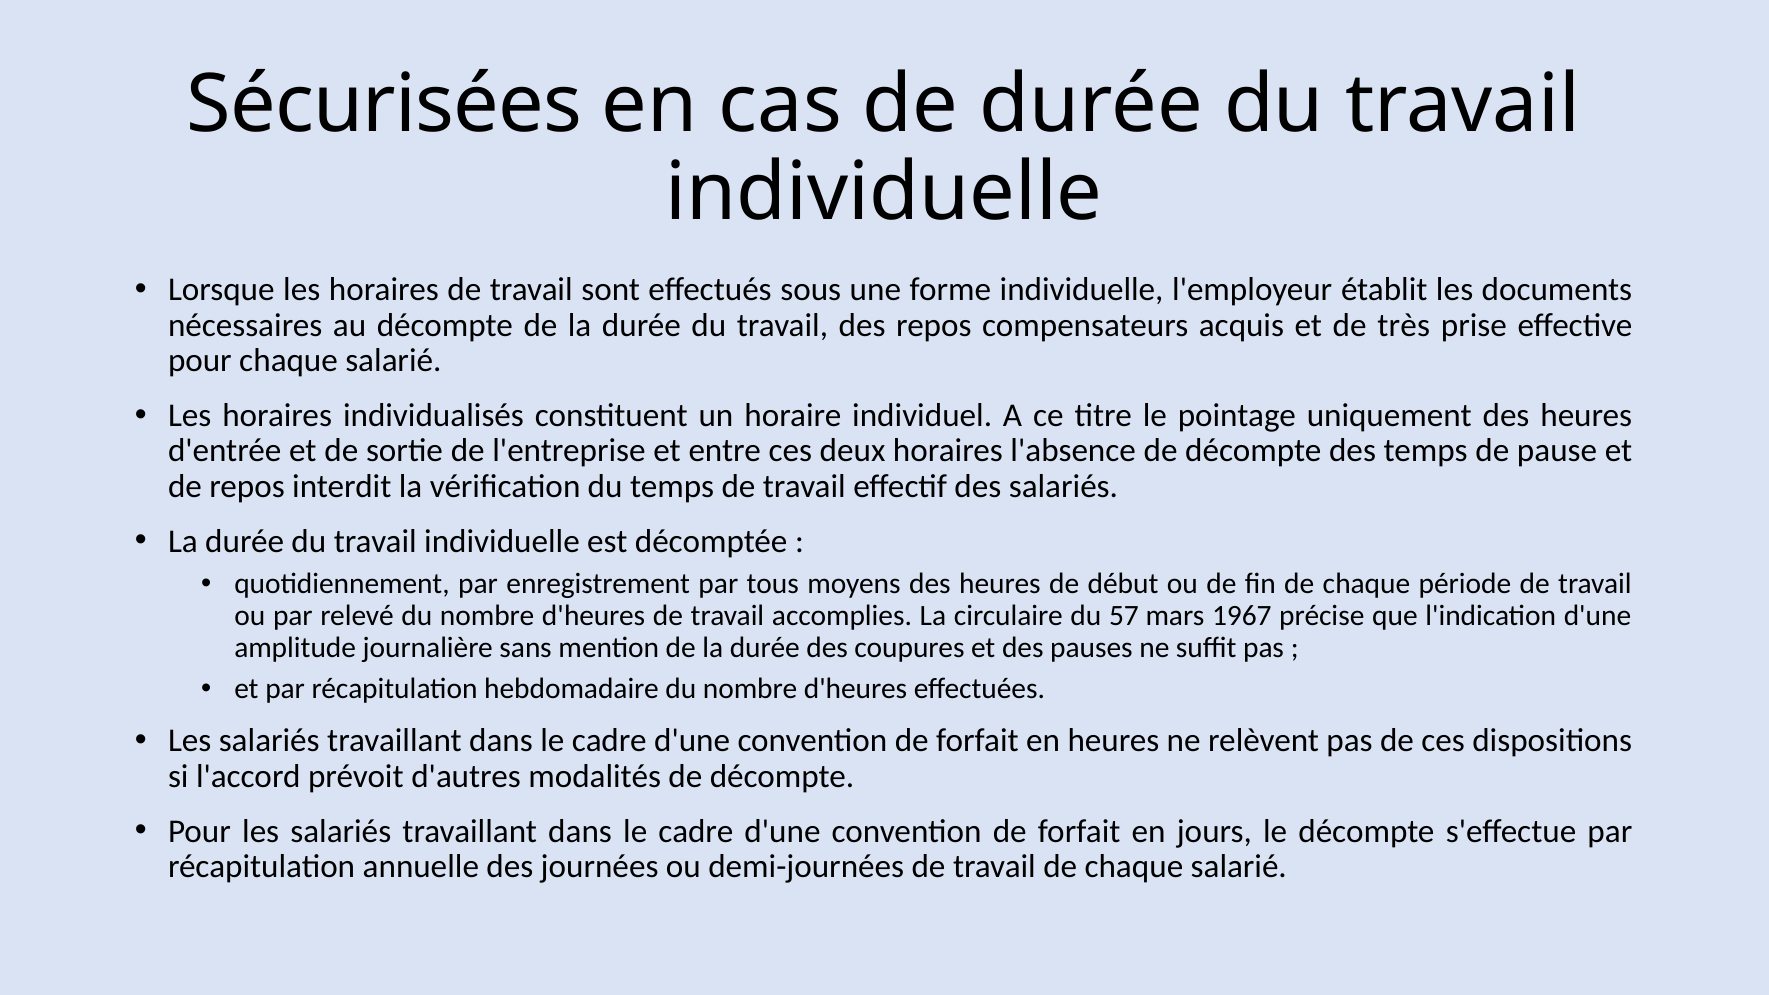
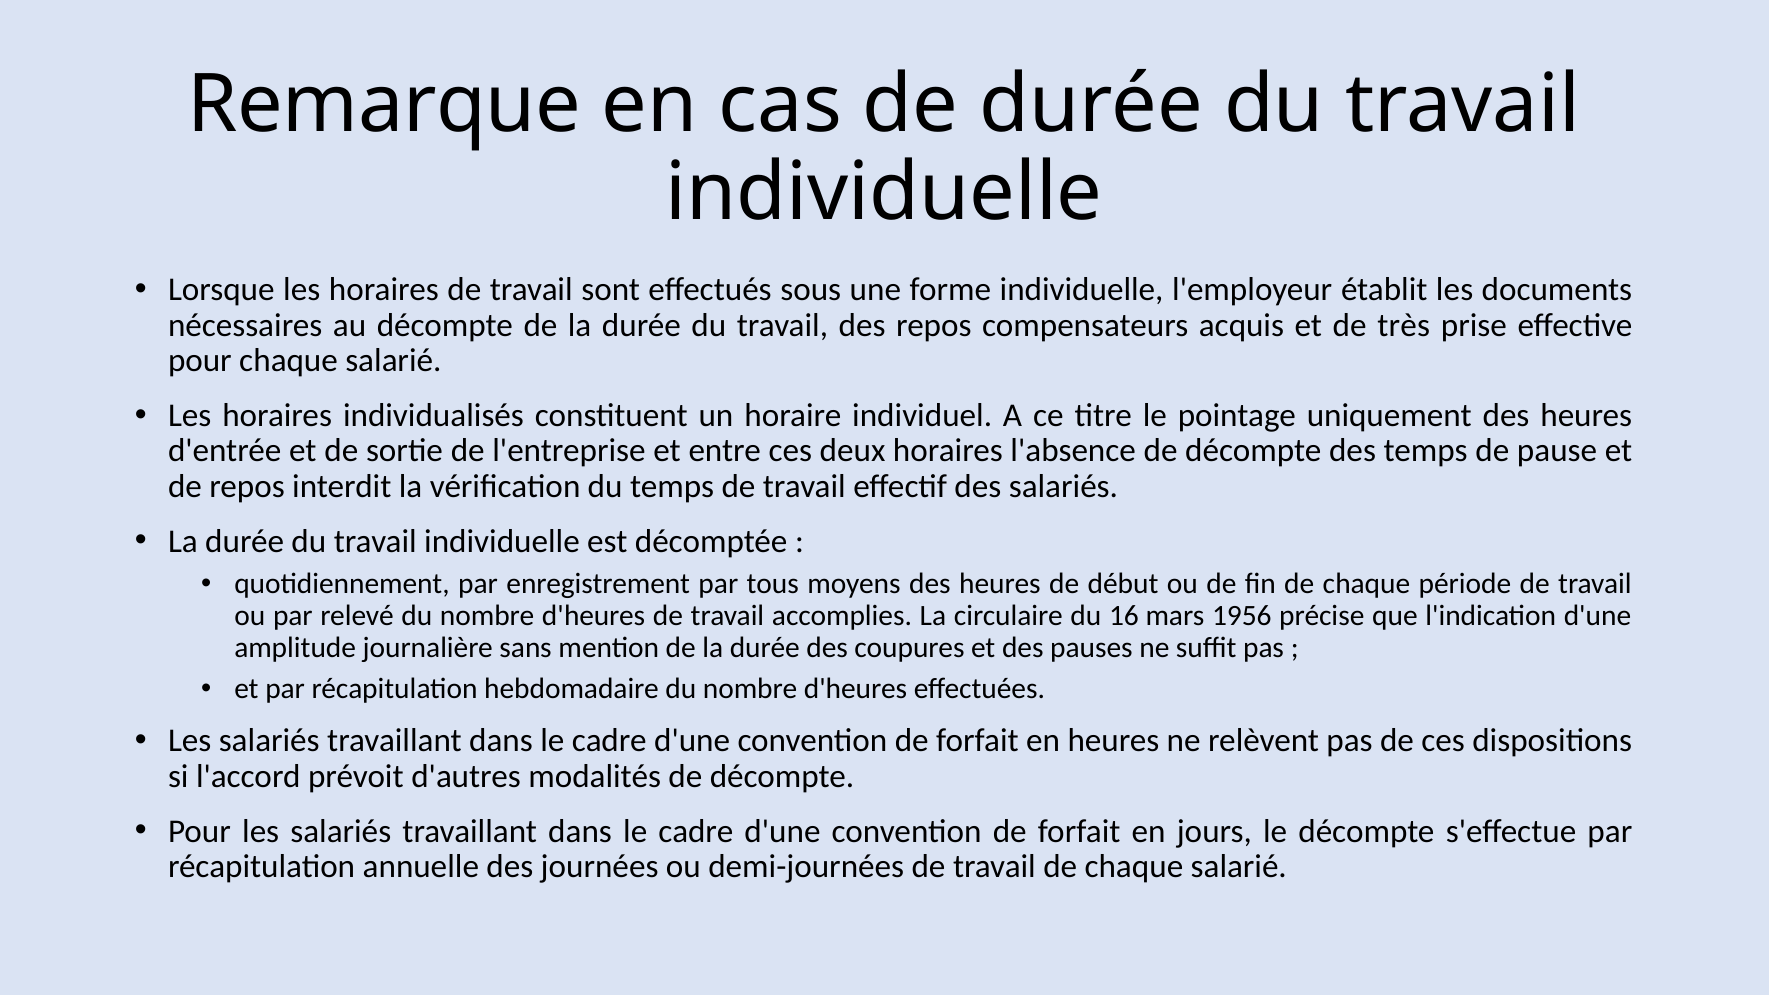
Sécurisées: Sécurisées -> Remarque (384, 105)
57: 57 -> 16 (1124, 616)
1967: 1967 -> 1956 (1242, 616)
